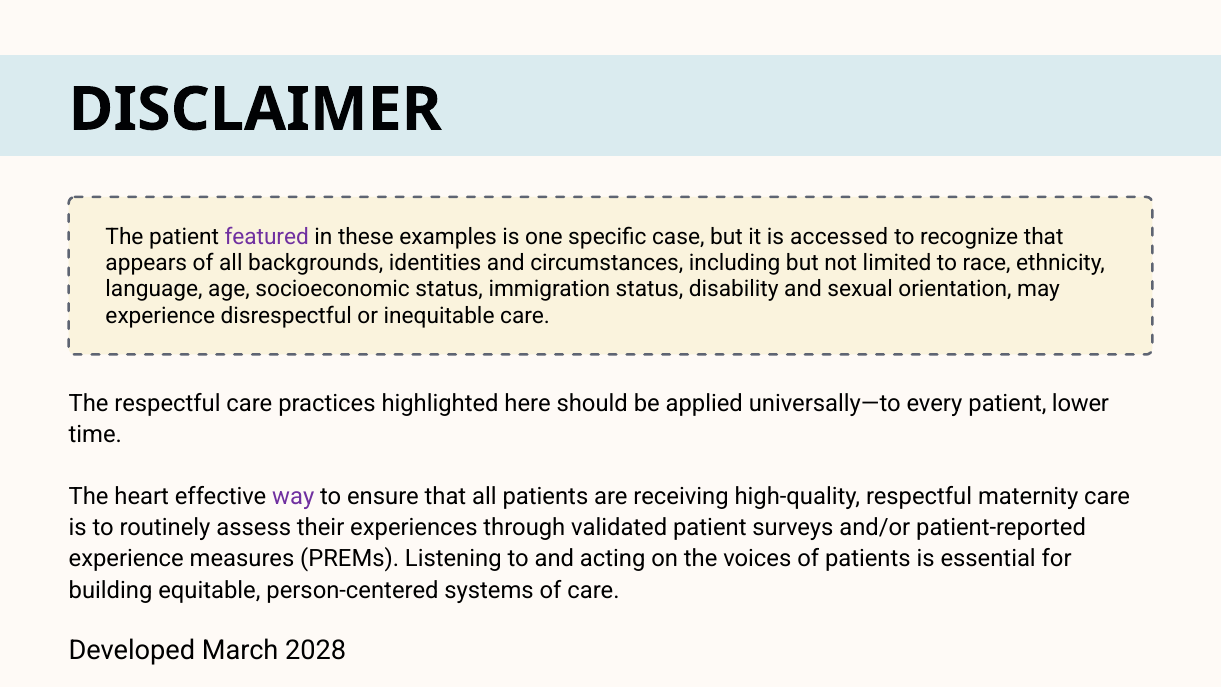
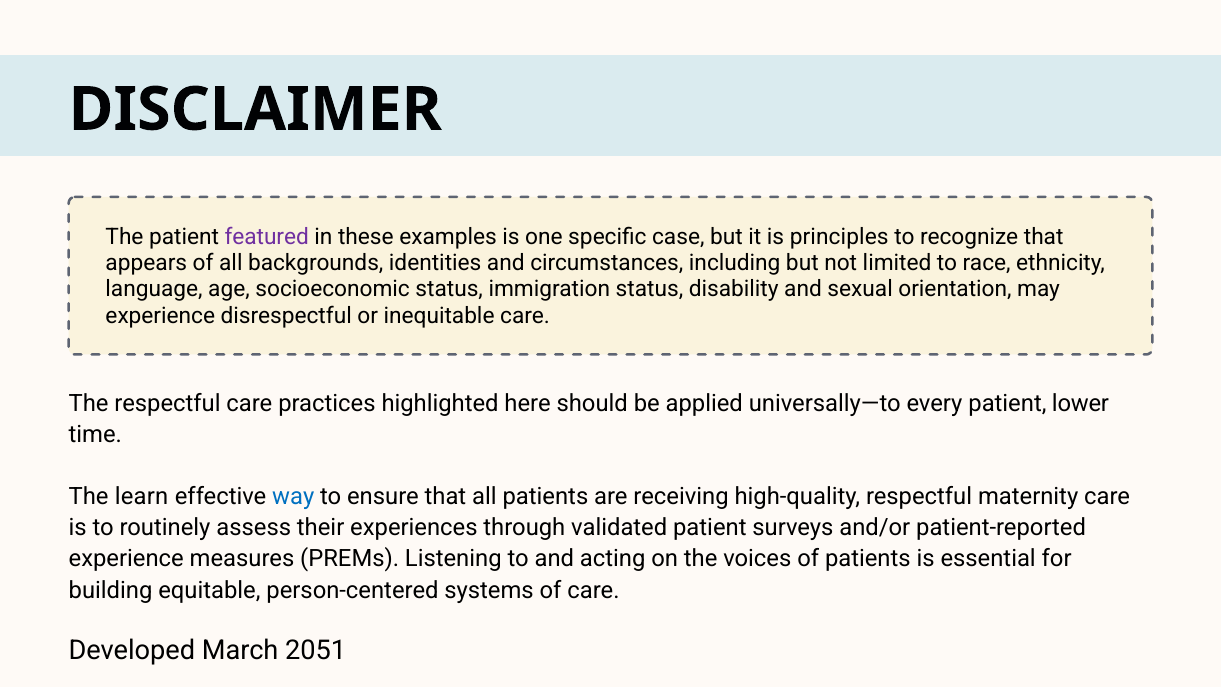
accessed: accessed -> principles (839, 237)
heart: heart -> learn (142, 497)
way colour: purple -> blue (293, 497)
2028: 2028 -> 2051 (316, 650)
